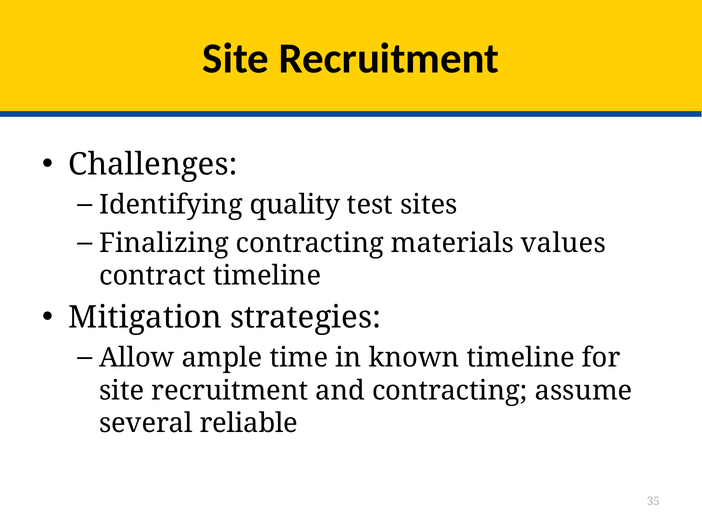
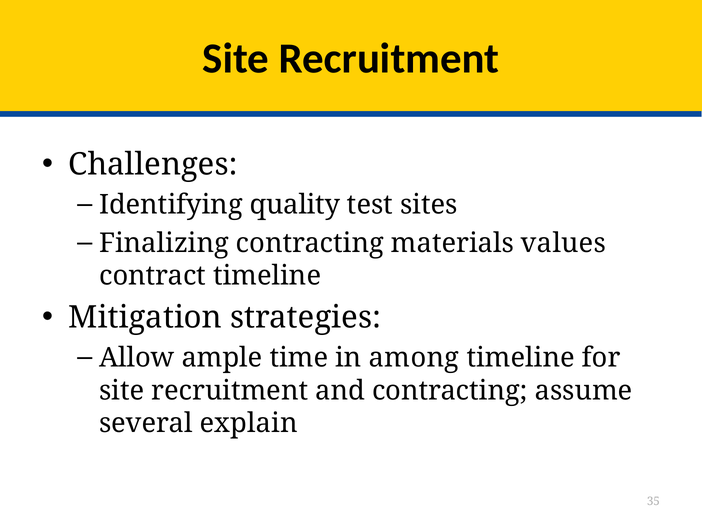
known: known -> among (414, 358)
reliable: reliable -> explain (249, 424)
